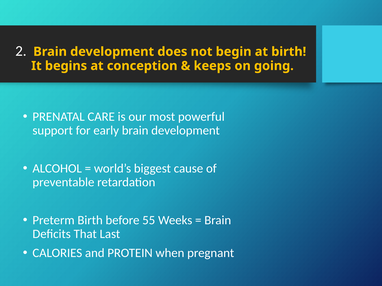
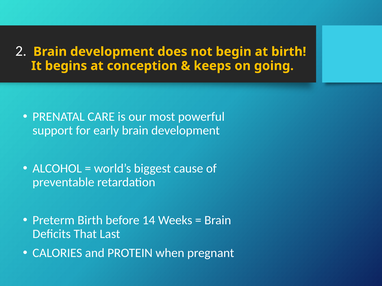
55: 55 -> 14 (149, 221)
